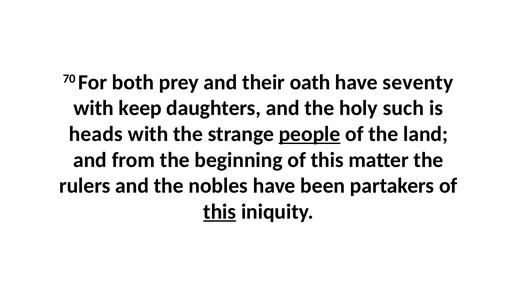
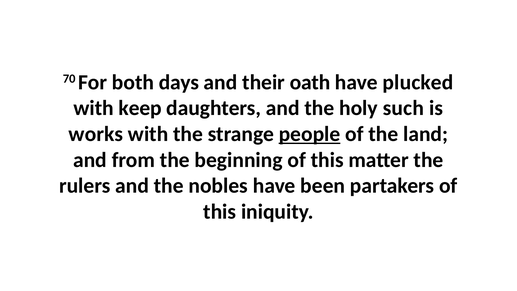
prey: prey -> days (179, 82)
seventy: seventy -> plucked (418, 82)
heads: heads -> works (96, 134)
this underline: present -> none (220, 212)
